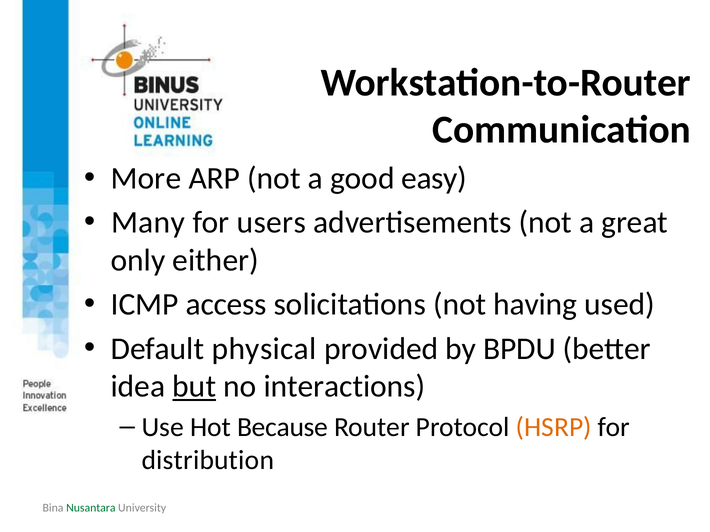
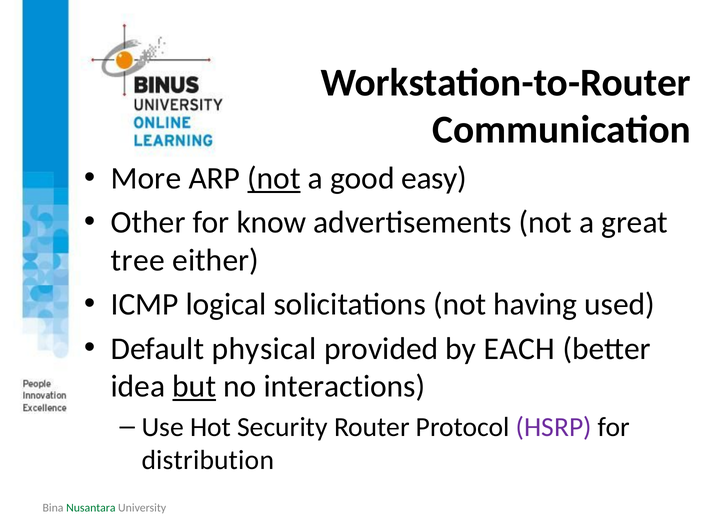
not underline: none -> present (274, 179)
Many: Many -> Other (148, 223)
users: users -> know (271, 223)
only: only -> tree (138, 261)
access: access -> logical (226, 305)
BPDU: BPDU -> EACH (519, 349)
Because: Because -> Security (282, 428)
HSRP colour: orange -> purple (554, 428)
